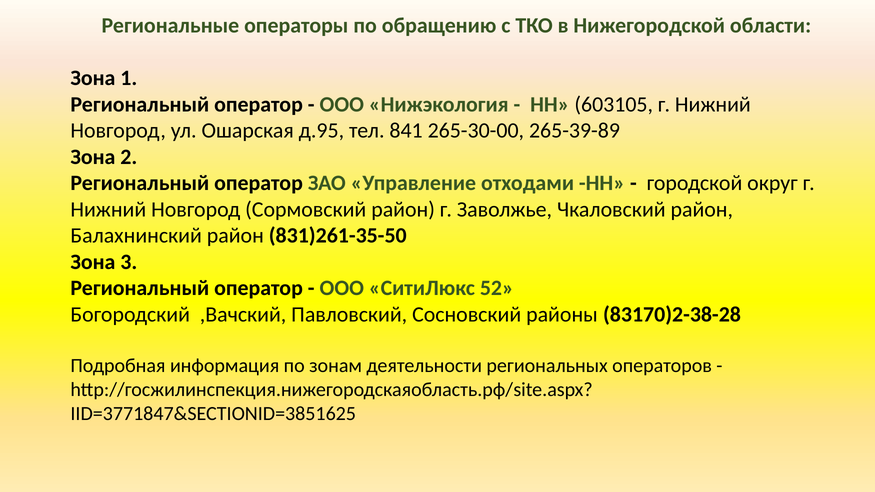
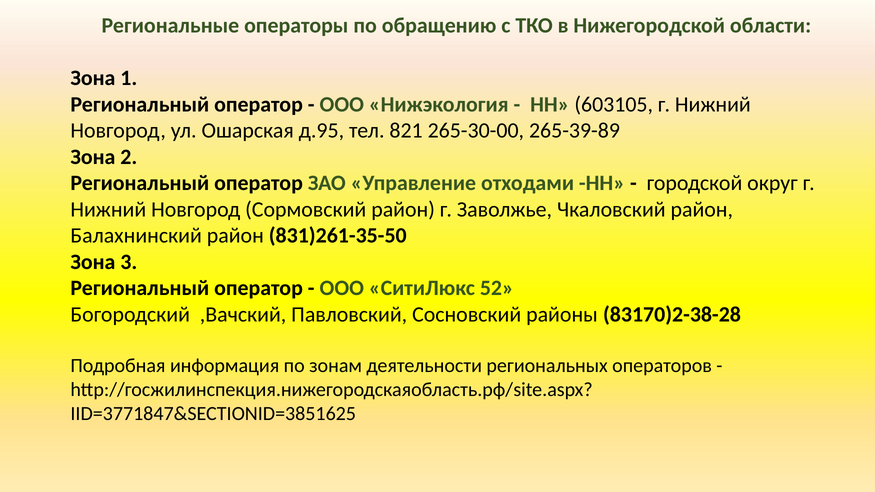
841: 841 -> 821 (406, 131)
